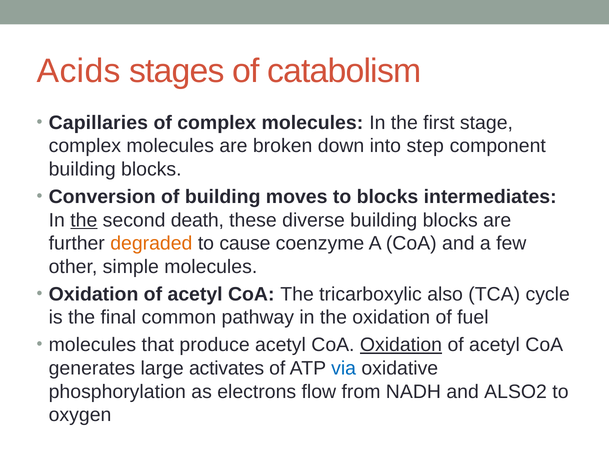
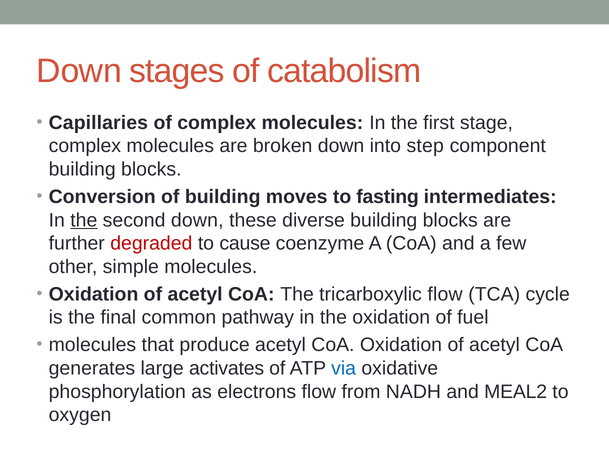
Acids: Acids -> Down (79, 71)
to blocks: blocks -> fasting (388, 197)
second death: death -> down (197, 220)
degraded colour: orange -> red (151, 243)
tricarboxylic also: also -> flow (445, 294)
Oxidation underline: present -> none (401, 345)
ALSO2: ALSO2 -> MEAL2 (516, 391)
